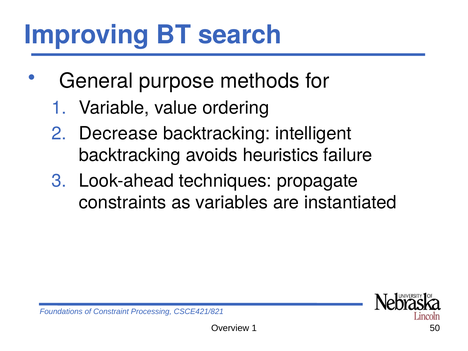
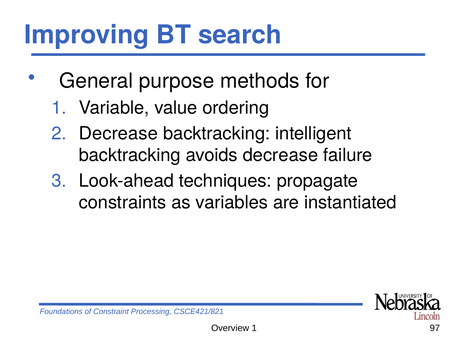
avoids heuristics: heuristics -> decrease (280, 155)
50: 50 -> 97 (435, 328)
